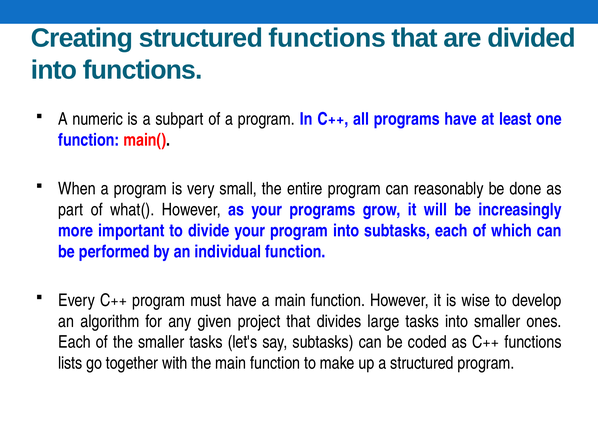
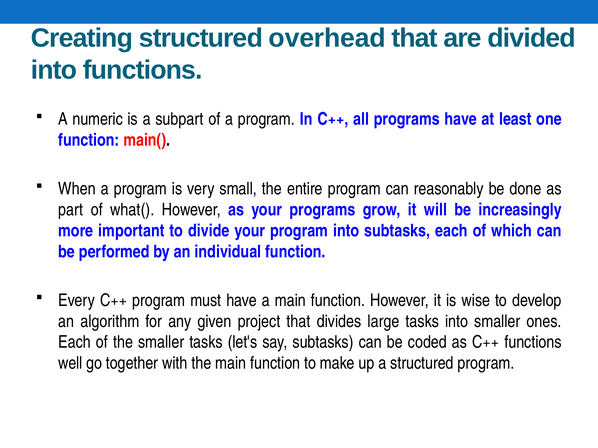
structured functions: functions -> overhead (327, 38)
lists: lists -> well (70, 363)
